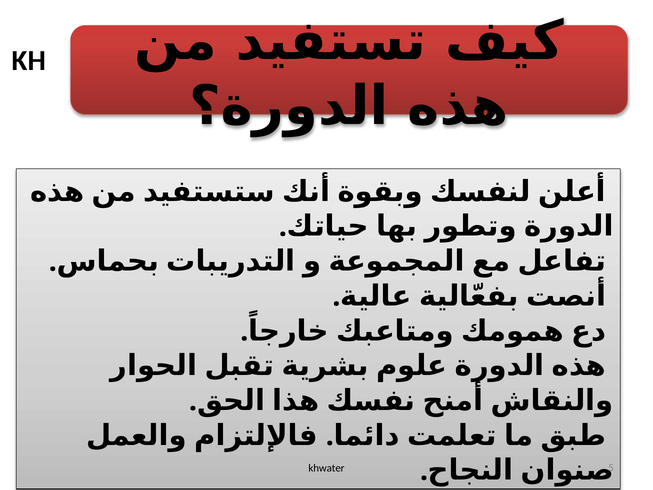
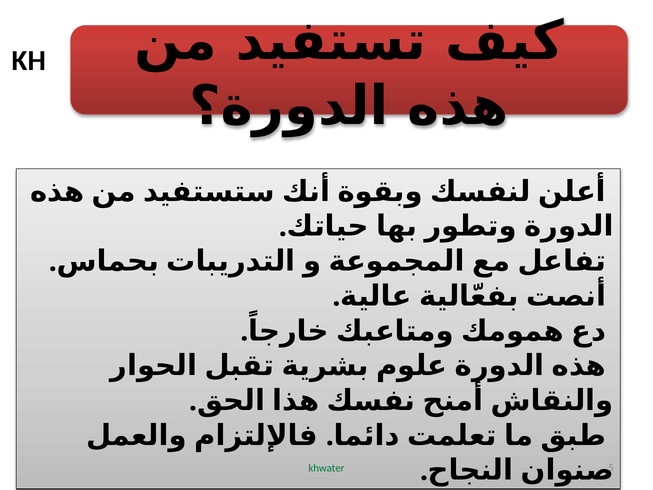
khwater colour: black -> green (326, 468)
